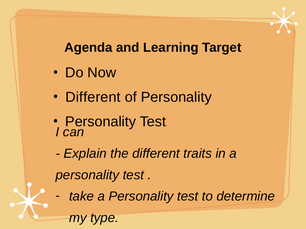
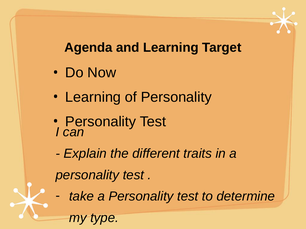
Different: Different -> Learning (93, 97)
